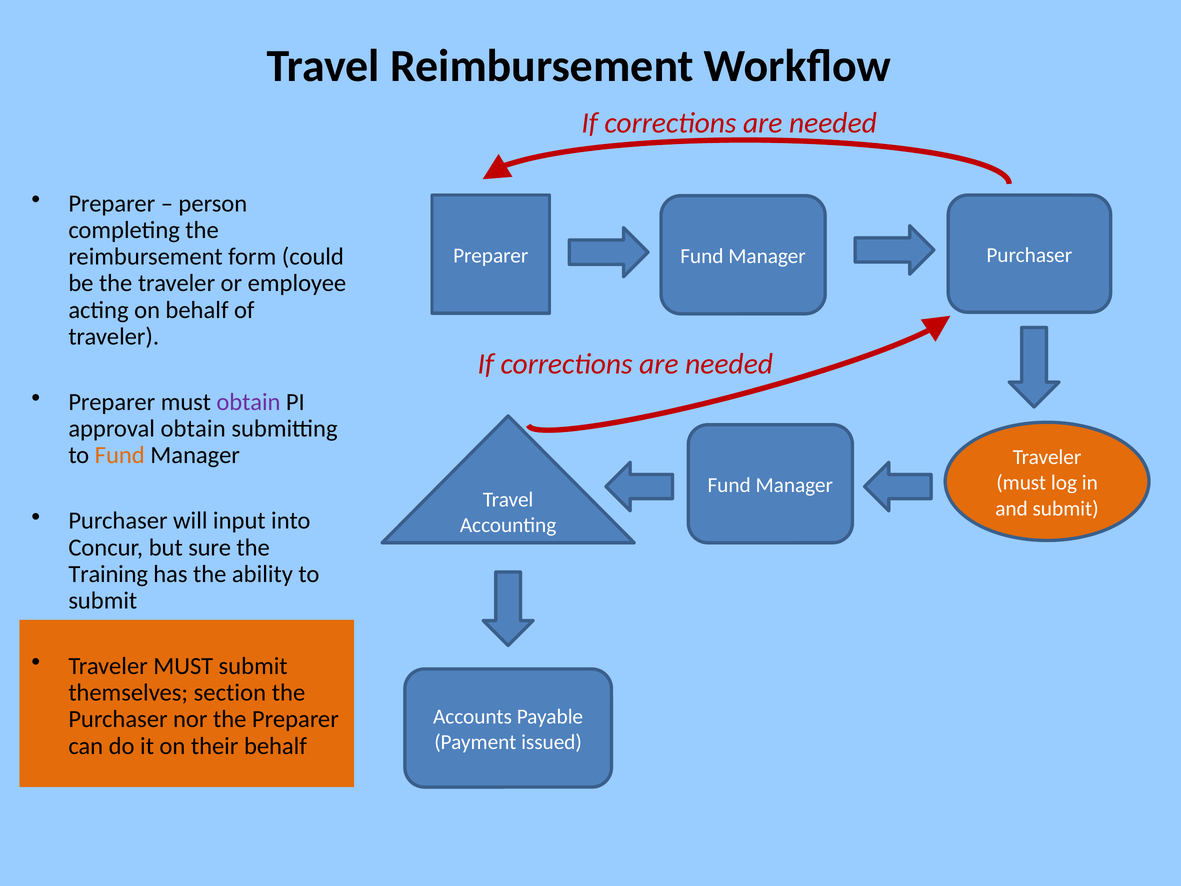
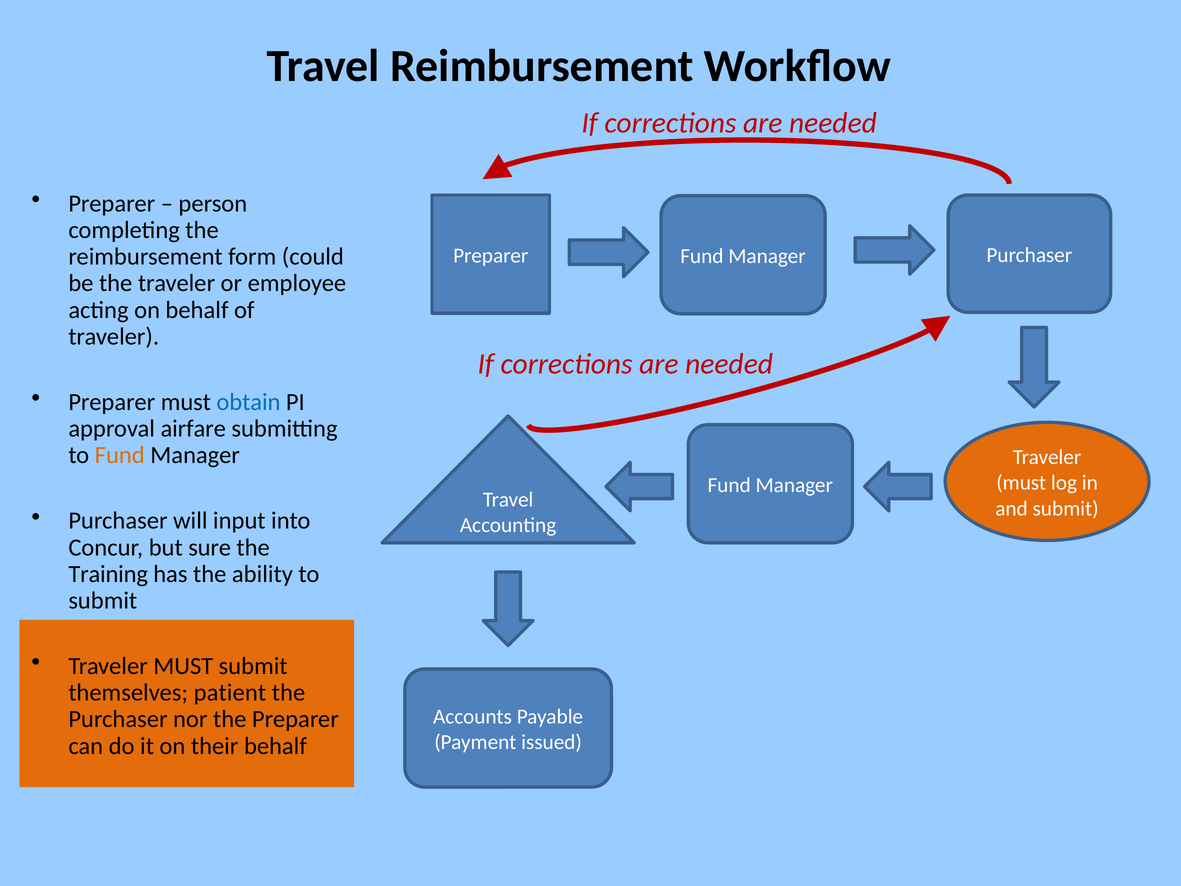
obtain colour: purple -> blue (248, 402)
approval obtain: obtain -> airfare (193, 429)
section: section -> patient (230, 693)
